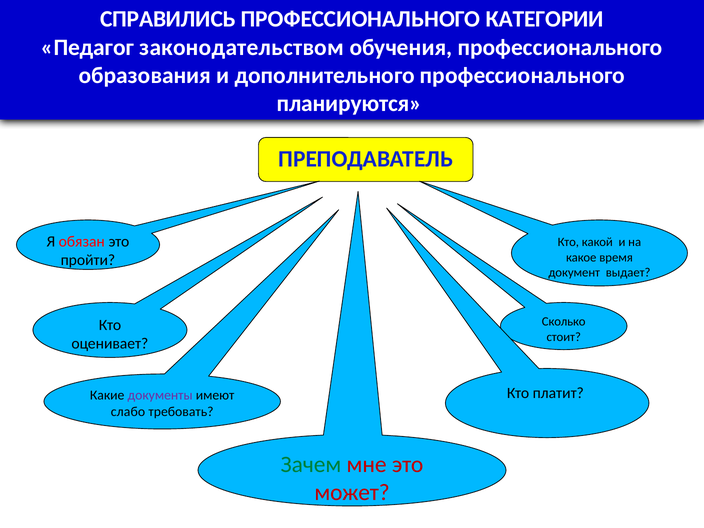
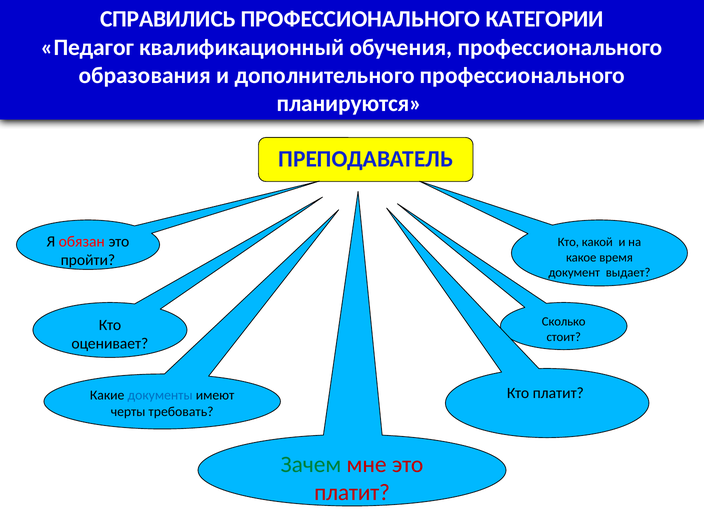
законодательством: законодательством -> квалификационный (242, 47)
документы colour: purple -> blue (160, 395)
слабо: слабо -> черты (128, 412)
может: может -> платит (352, 493)
